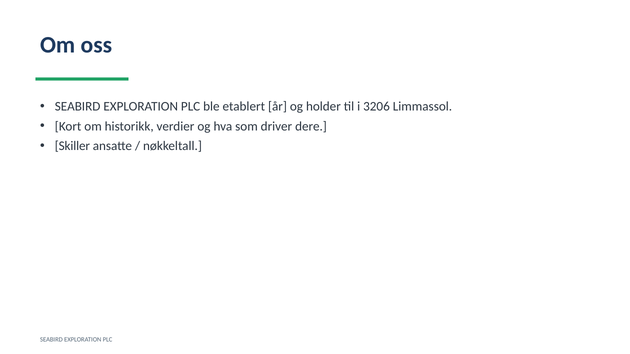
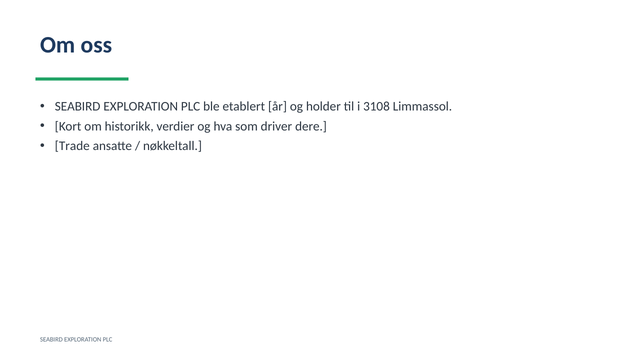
3206: 3206 -> 3108 (376, 107)
Skiller: Skiller -> Trade (72, 146)
